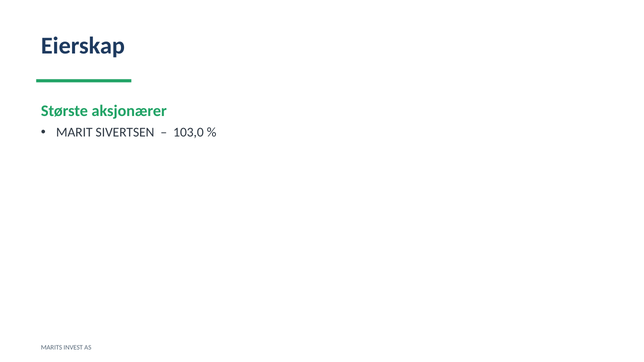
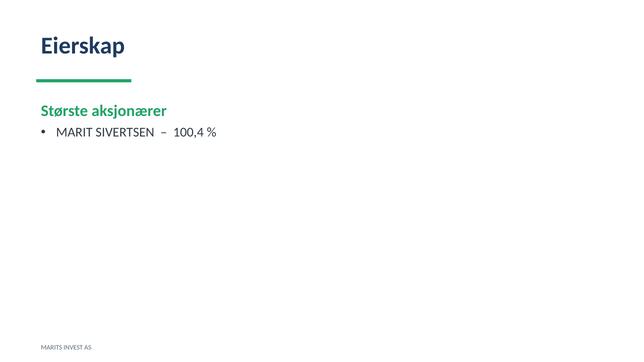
103,0: 103,0 -> 100,4 (188, 132)
